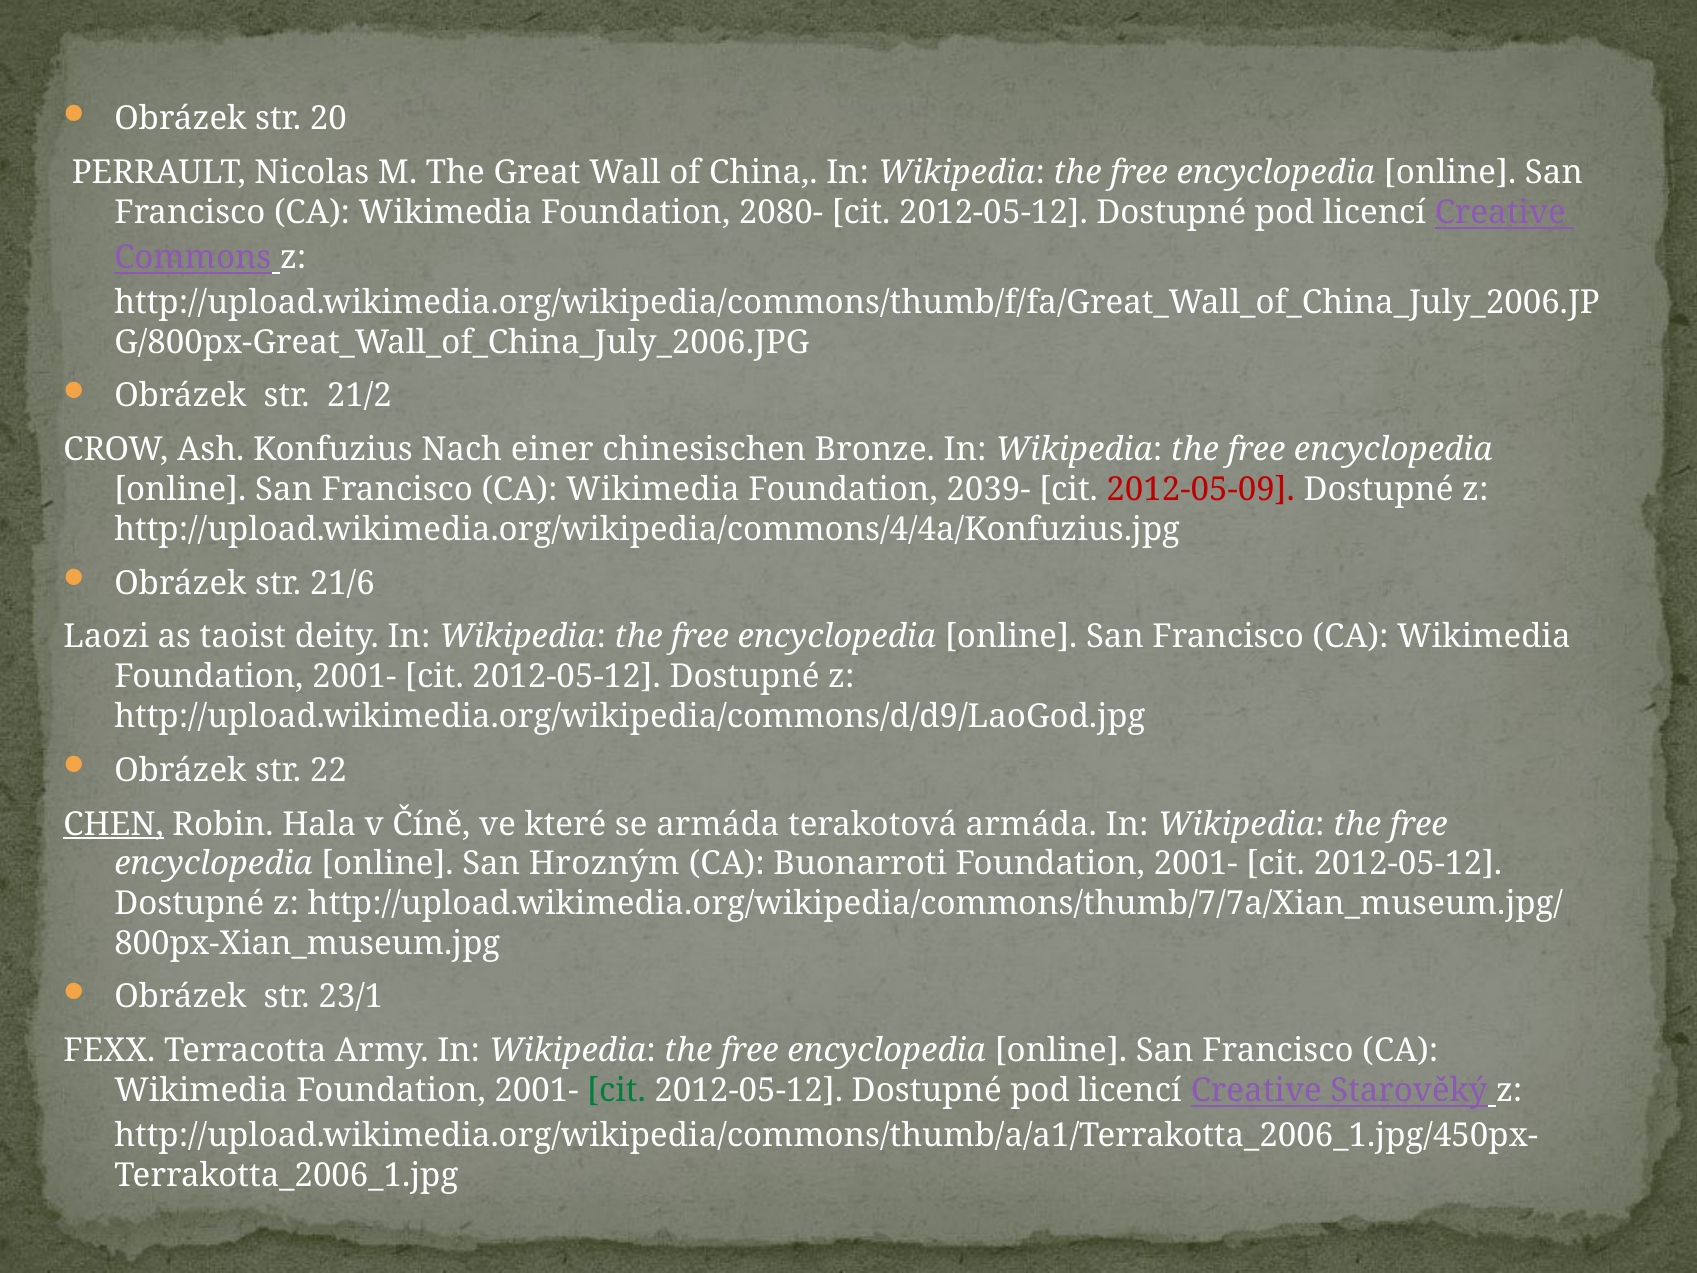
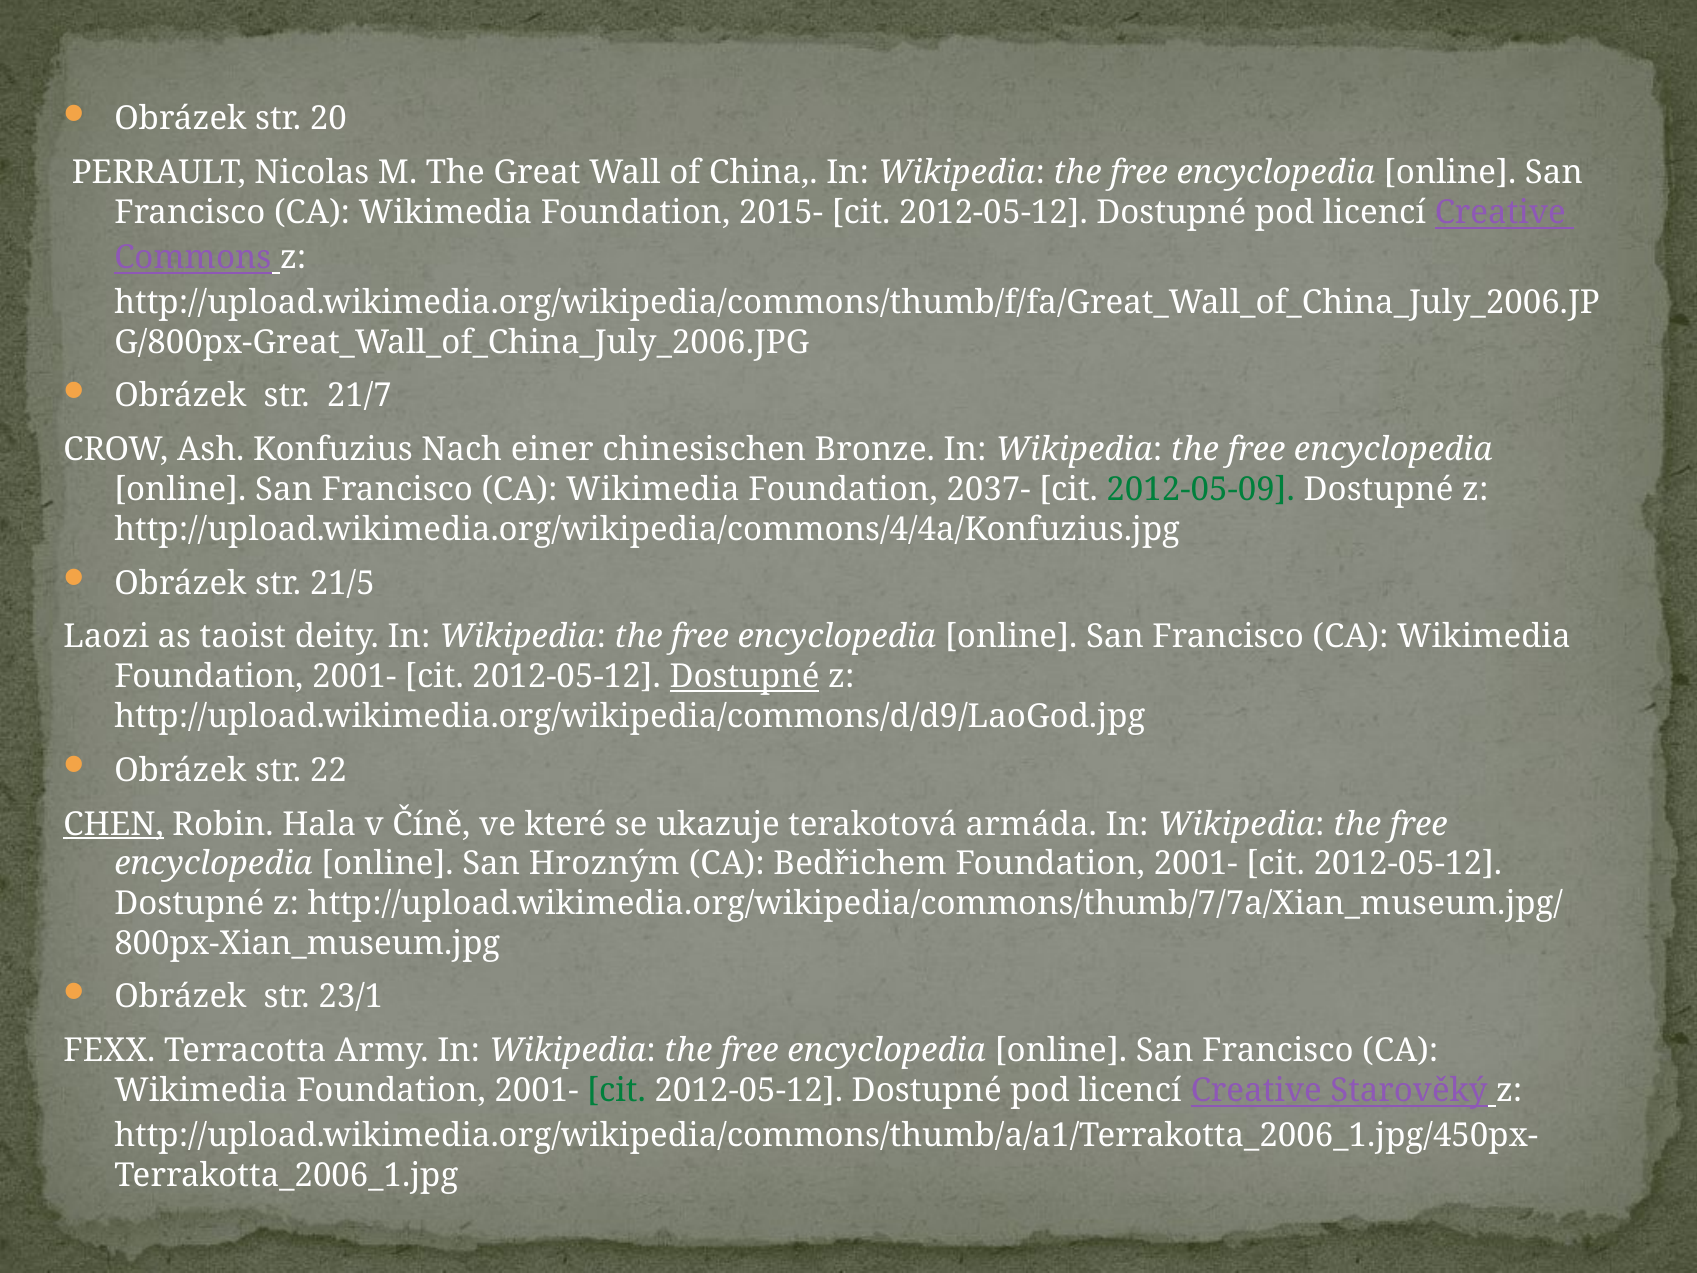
2080-: 2080- -> 2015- (781, 213)
21/2: 21/2 -> 21/7 (359, 396)
2039-: 2039- -> 2037- (988, 490)
2012-05-09 colour: red -> green (1201, 490)
21/6: 21/6 -> 21/5 (342, 583)
Dostupné underline: none -> present (744, 677)
se armáda: armáda -> ukazuje (718, 824)
Buonarroti: Buonarroti -> Bedřichem (860, 864)
